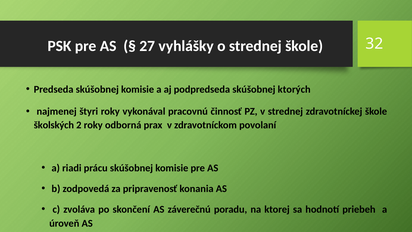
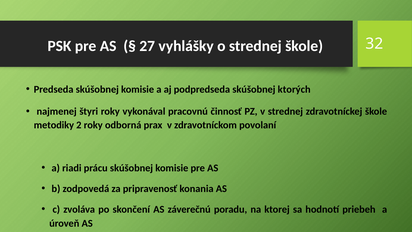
školských: školských -> metodiky (54, 125)
